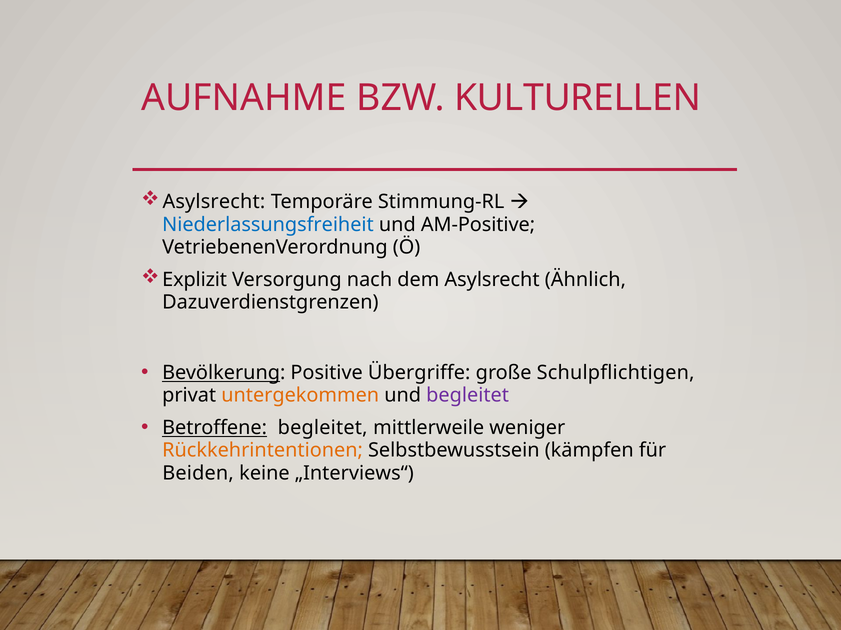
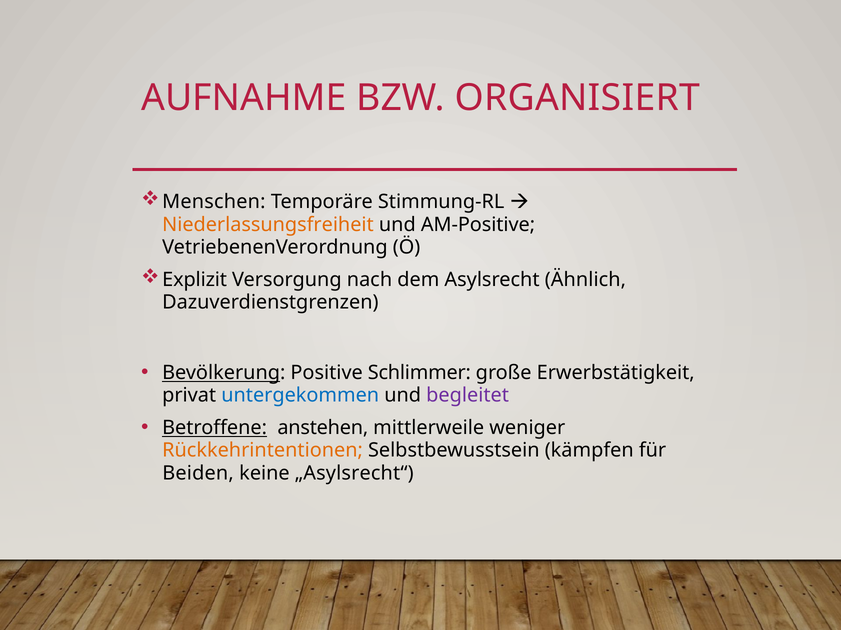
KULTURELLEN: KULTURELLEN -> ORGANISIERT (577, 98)
Asylsrecht: Asylsrecht -> Menschen (214, 202)
Niederlassungsfreiheit colour: blue -> orange (268, 225)
Übergriffe: Übergriffe -> Schlimmer (419, 373)
Schulpflichtigen: Schulpflichtigen -> Erwerbstätigkeit (616, 373)
untergekommen colour: orange -> blue (300, 396)
Betroffene begleitet: begleitet -> anstehen (323, 428)
„Interviews“: „Interviews“ -> „Asylsrecht“ (354, 474)
